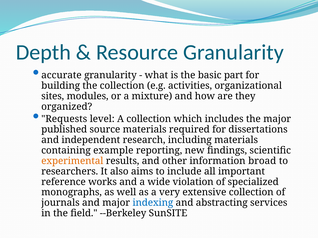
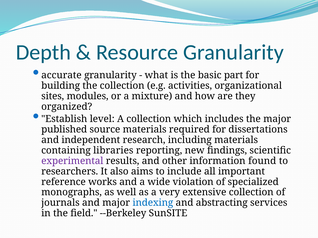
Requests: Requests -> Establish (64, 119)
example: example -> libraries (113, 151)
experimental colour: orange -> purple (72, 161)
broad: broad -> found (262, 161)
